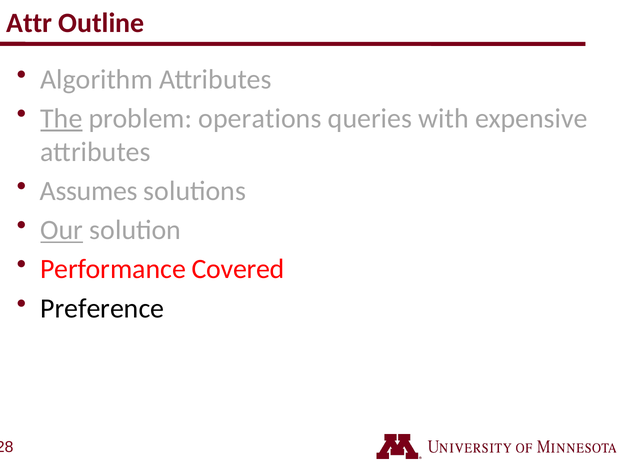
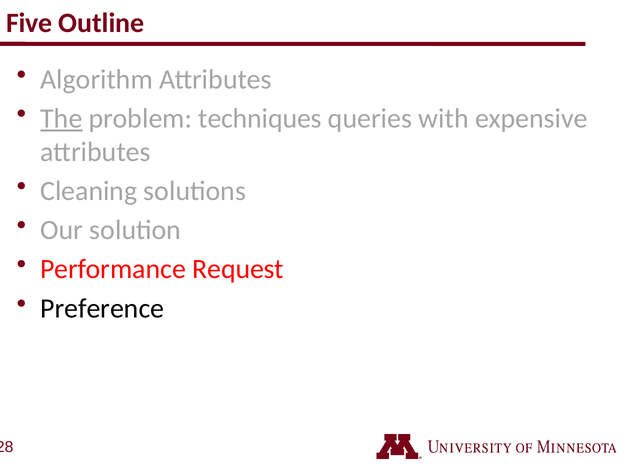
Attr: Attr -> Five (29, 23)
operations: operations -> techniques (260, 118)
Assumes: Assumes -> Cleaning (89, 191)
Our underline: present -> none (62, 230)
Covered: Covered -> Request (238, 269)
